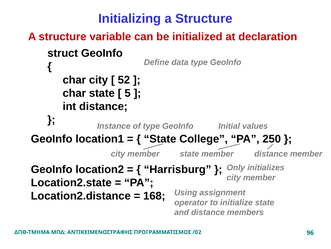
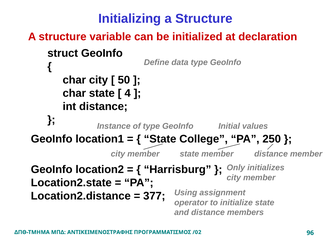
52: 52 -> 50 (124, 80)
5: 5 -> 4 (128, 93)
168: 168 -> 377 (154, 195)
